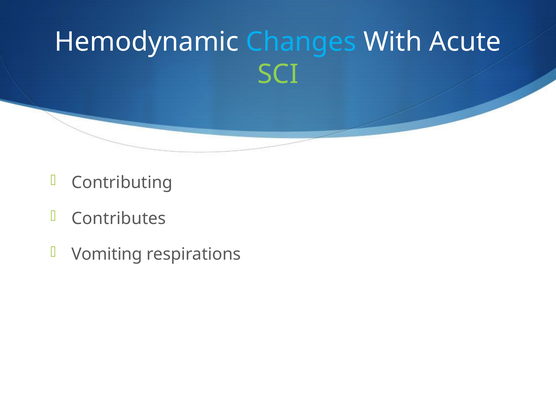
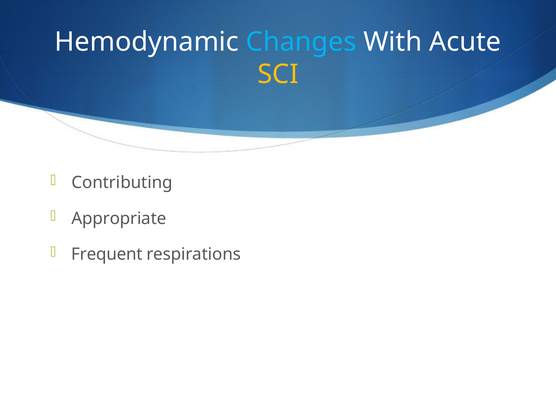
SCI colour: light green -> yellow (278, 74)
Contributes: Contributes -> Appropriate (119, 218)
Vomiting: Vomiting -> Frequent (107, 254)
